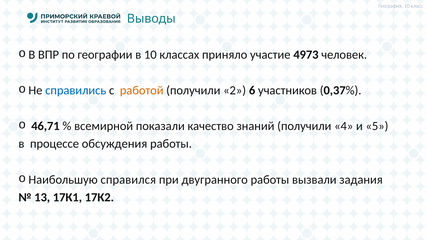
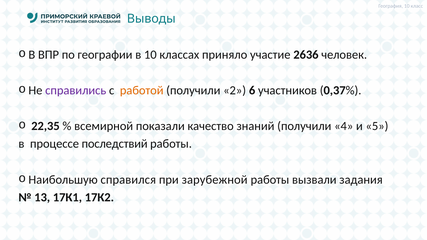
4973: 4973 -> 2636 (306, 55)
справились colour: blue -> purple (76, 90)
46,71: 46,71 -> 22,35 (45, 126)
обсуждения: обсуждения -> последствий (115, 144)
двугранного: двугранного -> зарубежной (215, 180)
